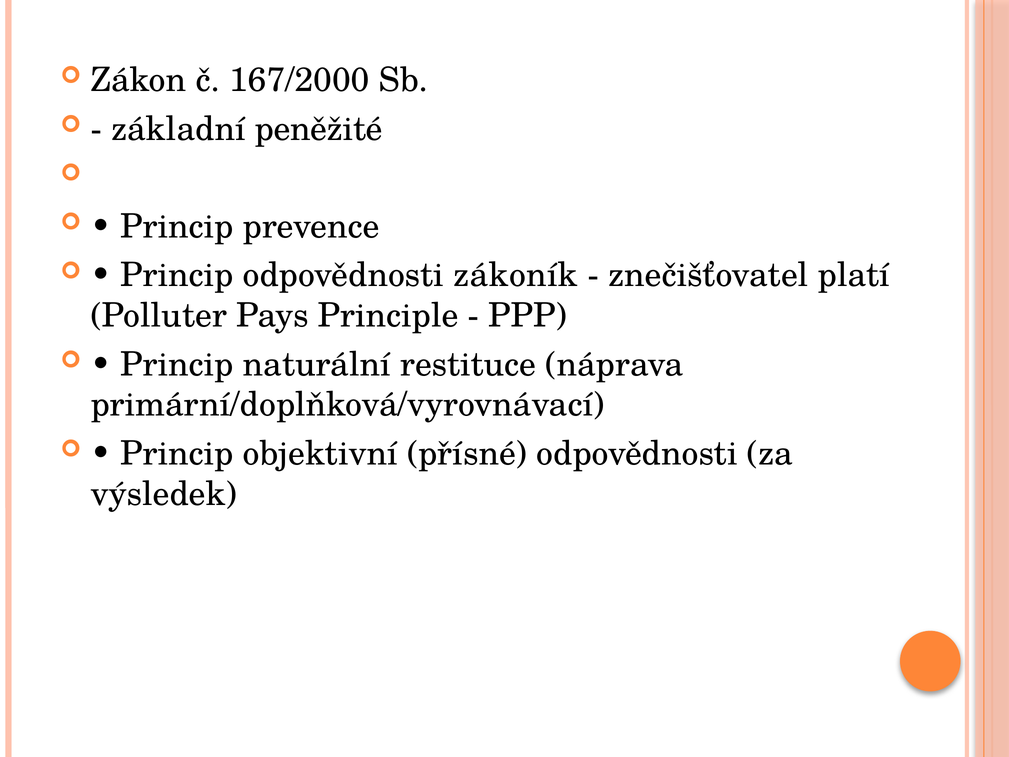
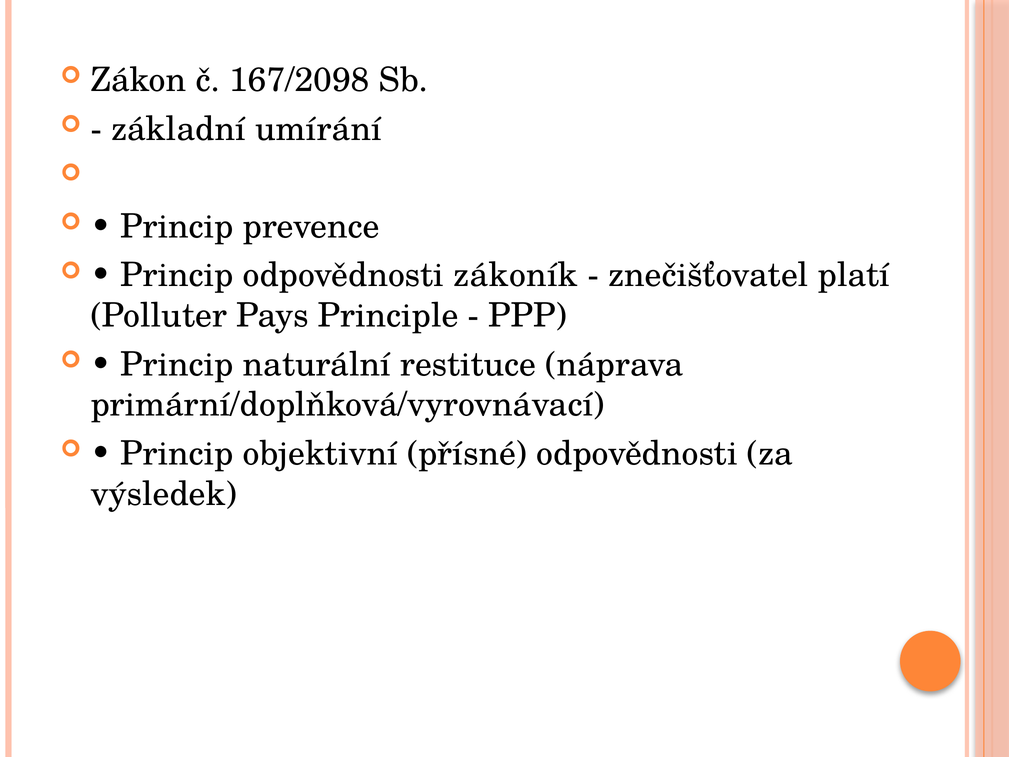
167/2000: 167/2000 -> 167/2098 (299, 80)
peněžité: peněžité -> umírání (318, 129)
